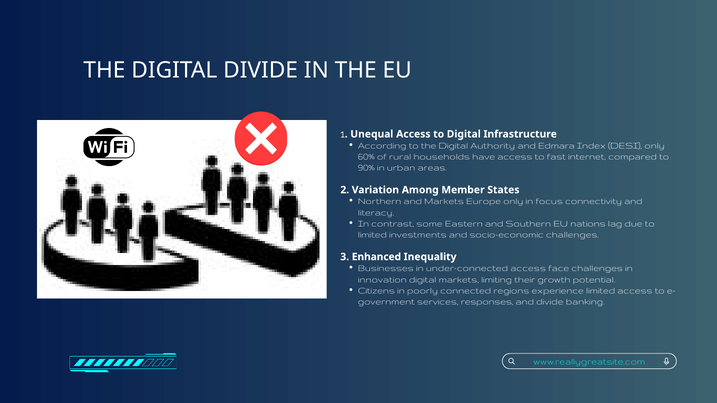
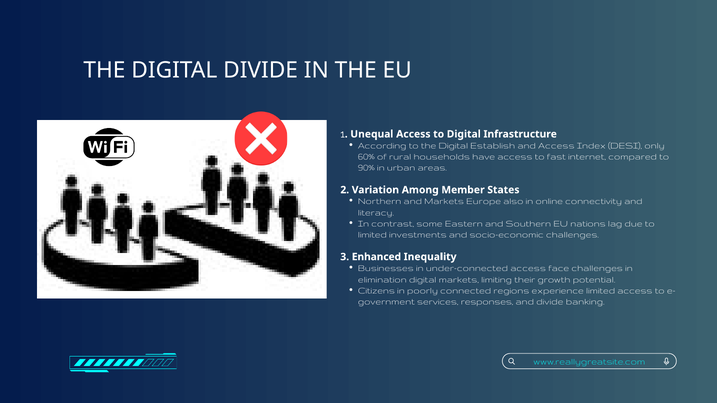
Authority: Authority -> Establish (493, 145)
and Edmara: Edmara -> Access (556, 145)
Europe only: only -> also (513, 201)
focus: focus -> online (549, 201)
innovation: innovation -> elimination (382, 279)
